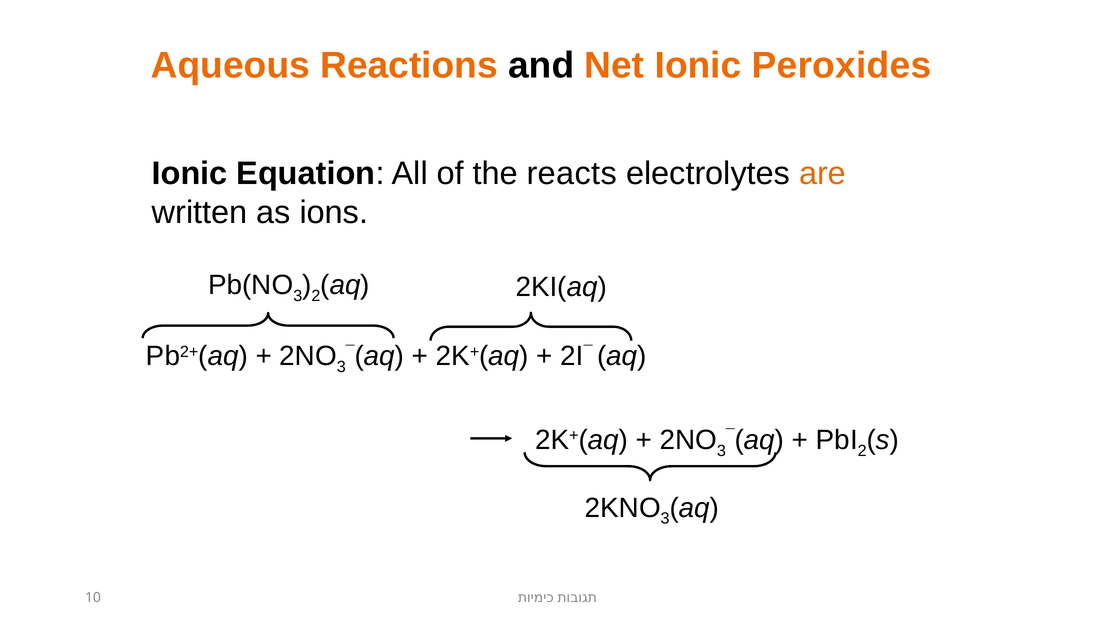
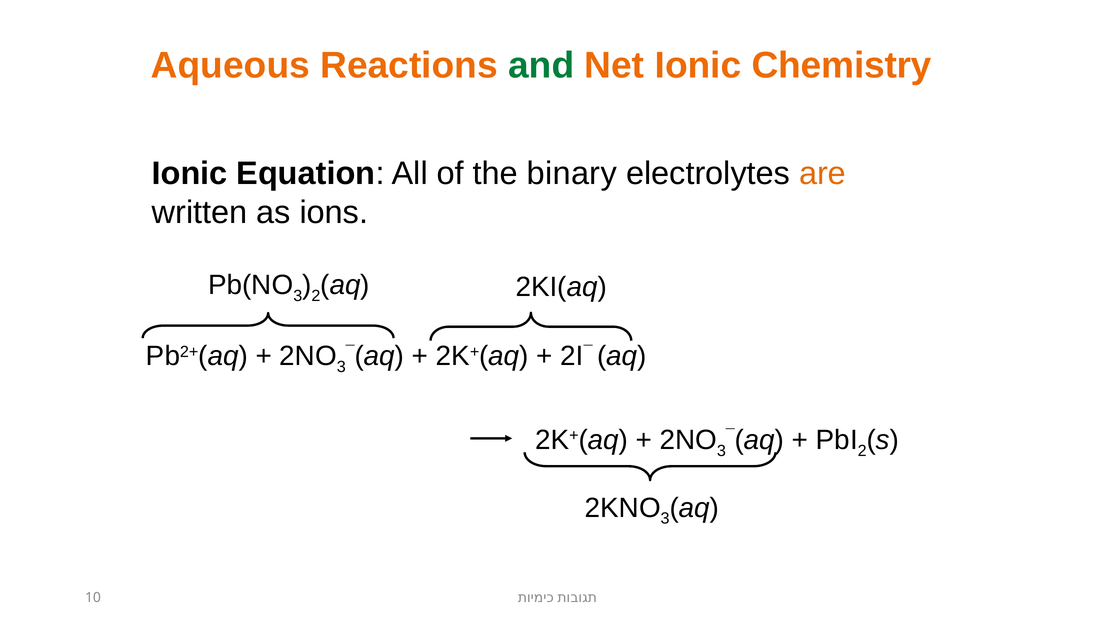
and colour: black -> green (541, 66)
Peroxides: Peroxides -> Chemistry (842, 66)
reacts: reacts -> binary (572, 174)
